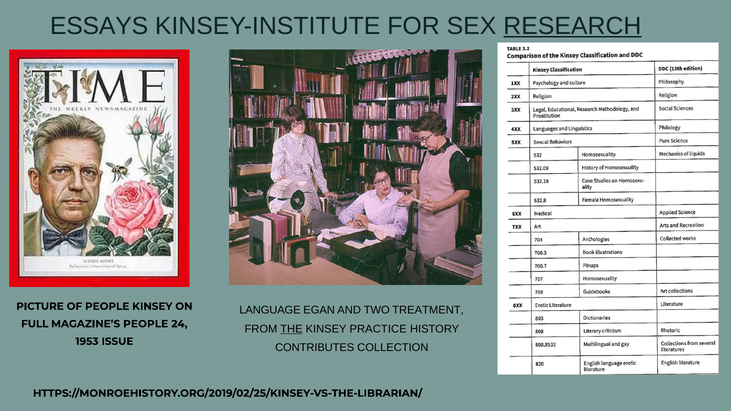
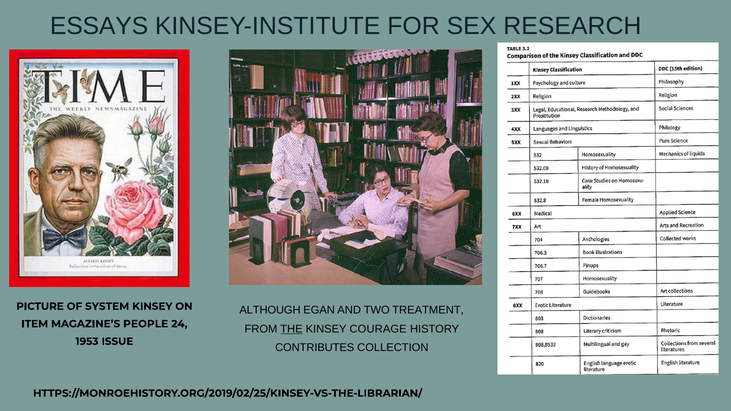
RESEARCH underline: present -> none (572, 26)
OF PEOPLE: PEOPLE -> SYSTEM (107, 306)
LANGUAGE: LANGUAGE -> ALTHOUGH (270, 310)
FULL: FULL -> ITEM (35, 324)
PRACTICE: PRACTICE -> COURAGE (378, 329)
